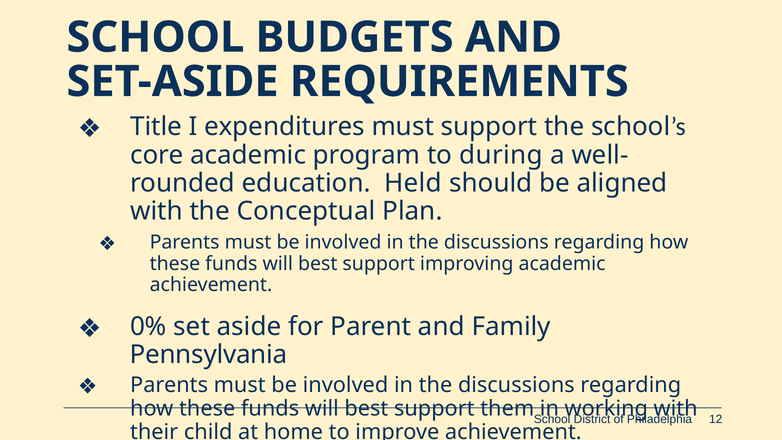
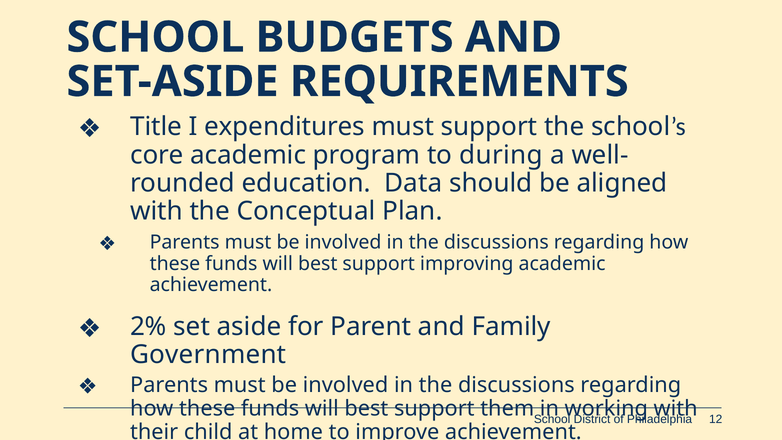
Held: Held -> Data (413, 183)
0%: 0% -> 2% (148, 327)
Pennsylvania: Pennsylvania -> Government (208, 355)
